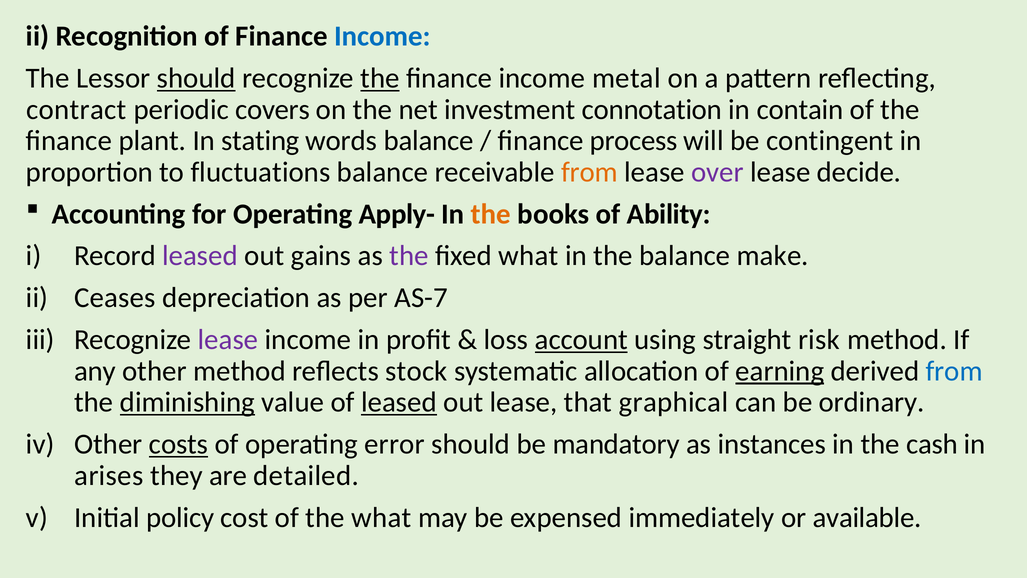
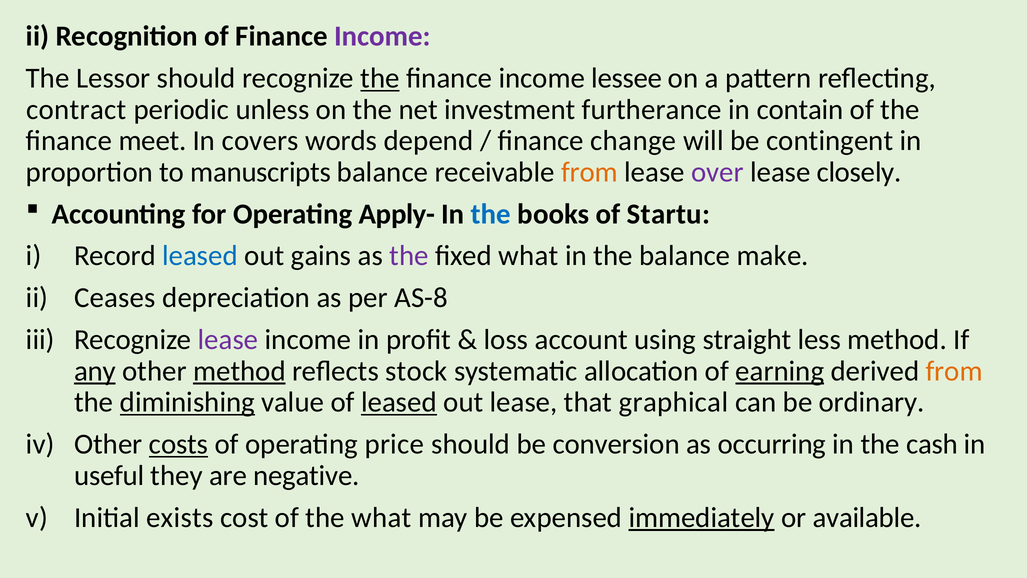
Income colour: blue -> purple (382, 36)
should underline: present -> none (196, 78)
metal: metal -> lessee (627, 78)
covers: covers -> unless (272, 109)
connotation: connotation -> furtherance (652, 109)
plant: plant -> meet (152, 141)
stating: stating -> covers (260, 141)
words balance: balance -> depend (428, 141)
process: process -> change (633, 141)
fluctuations: fluctuations -> manuscripts (261, 172)
decide: decide -> closely (859, 172)
the colour: orange -> blue (491, 214)
Ability: Ability -> Startu (668, 214)
leased colour: purple -> blue (200, 256)
AS-7: AS-7 -> AS-8 (421, 298)
account underline: present -> none (581, 340)
risk: risk -> less (819, 340)
any underline: none -> present (95, 371)
method underline: none -> present (239, 371)
from colour: blue -> orange (954, 371)
error: error -> price (394, 444)
mandatory: mandatory -> conversion (616, 444)
instances: instances -> occurring (772, 444)
arises: arises -> useful (109, 475)
detailed: detailed -> negative (306, 475)
policy: policy -> exists (180, 517)
immediately underline: none -> present (702, 517)
